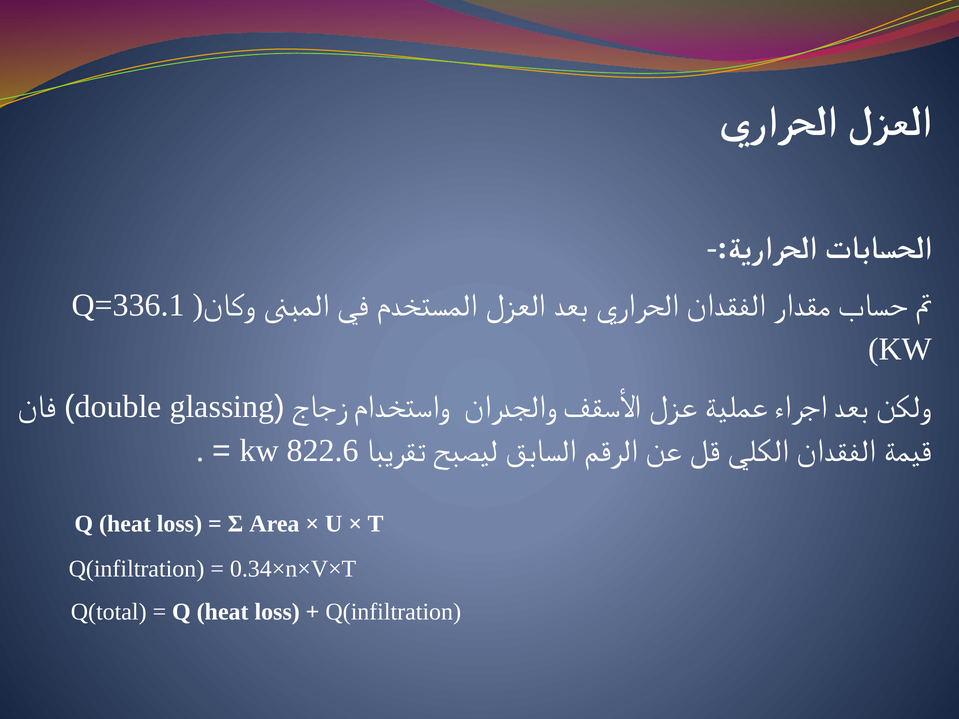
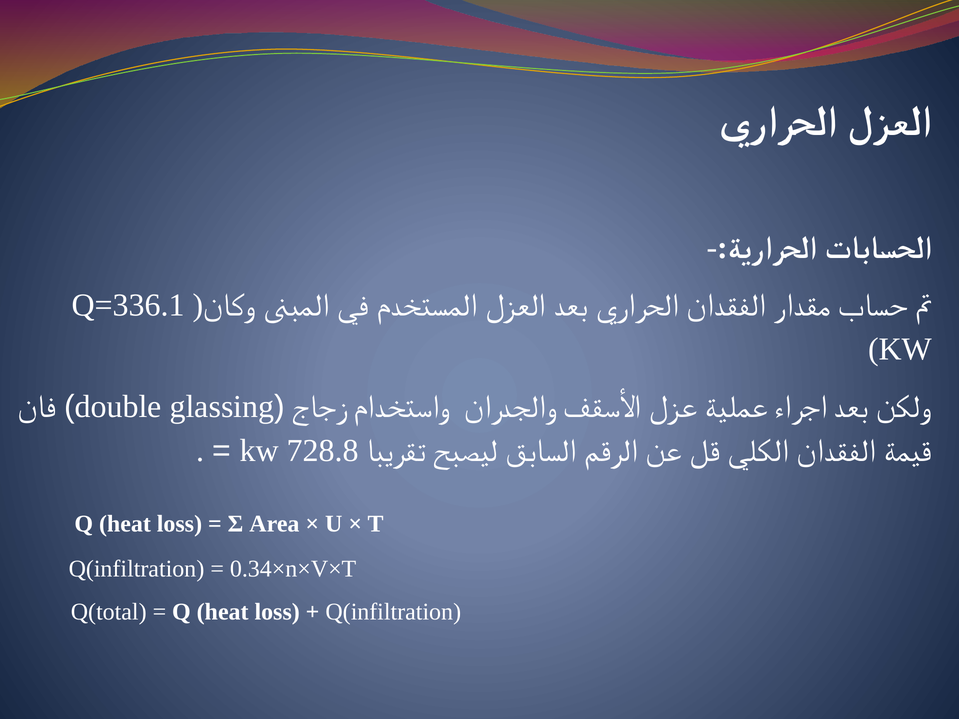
822.6: 822.6 -> 728.8 (323, 451)
